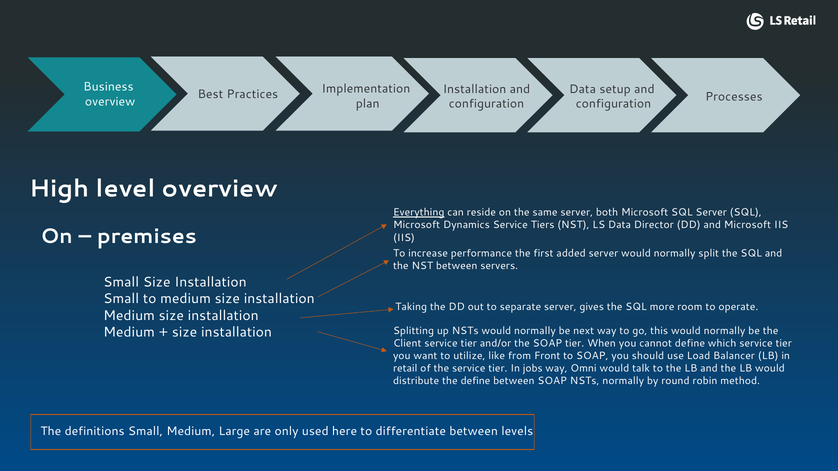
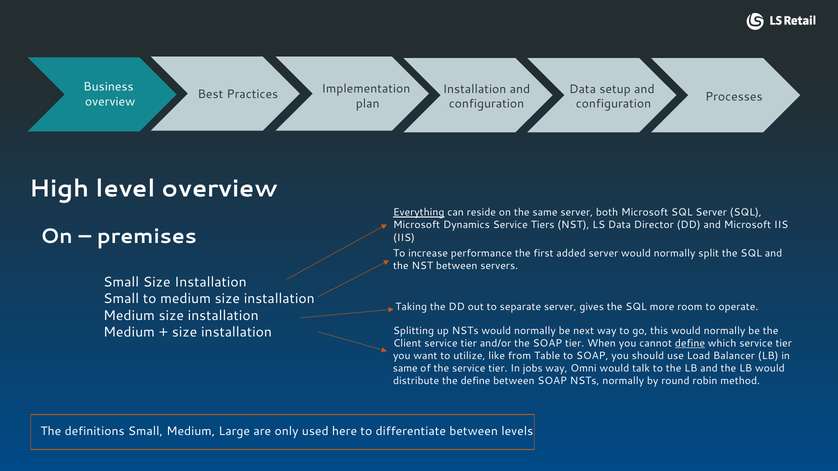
define underline: none -> present (690, 344)
Front: Front -> Table (547, 356)
retail: retail -> same (405, 369)
